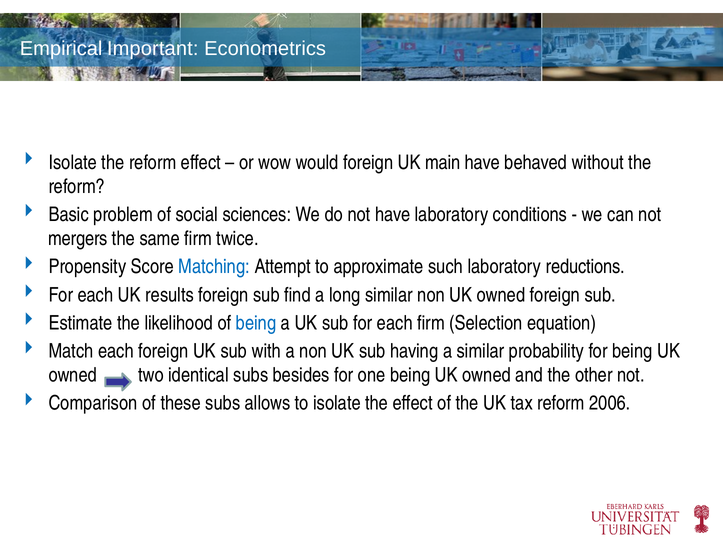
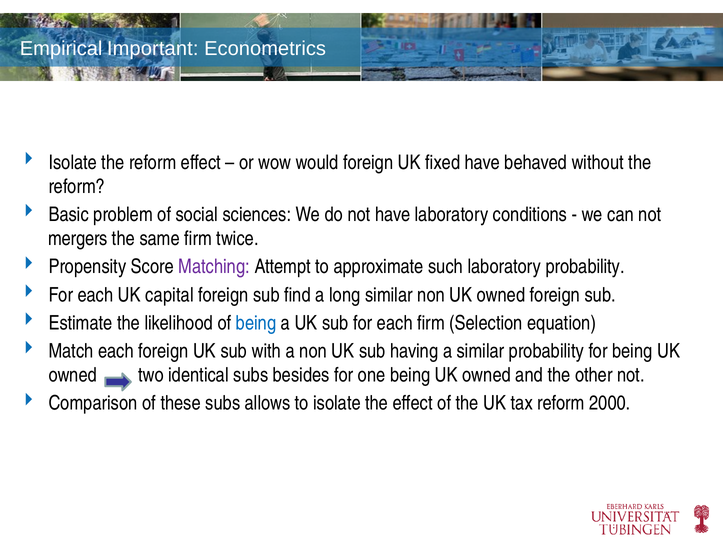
main: main -> fixed (443, 162)
Matching colour: blue -> purple (214, 267)
laboratory reductions: reductions -> probability (585, 267)
results: results -> capital (170, 295)
2006: 2006 -> 2000 (610, 404)
